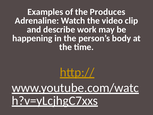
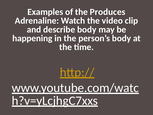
describe work: work -> body (87, 29)
